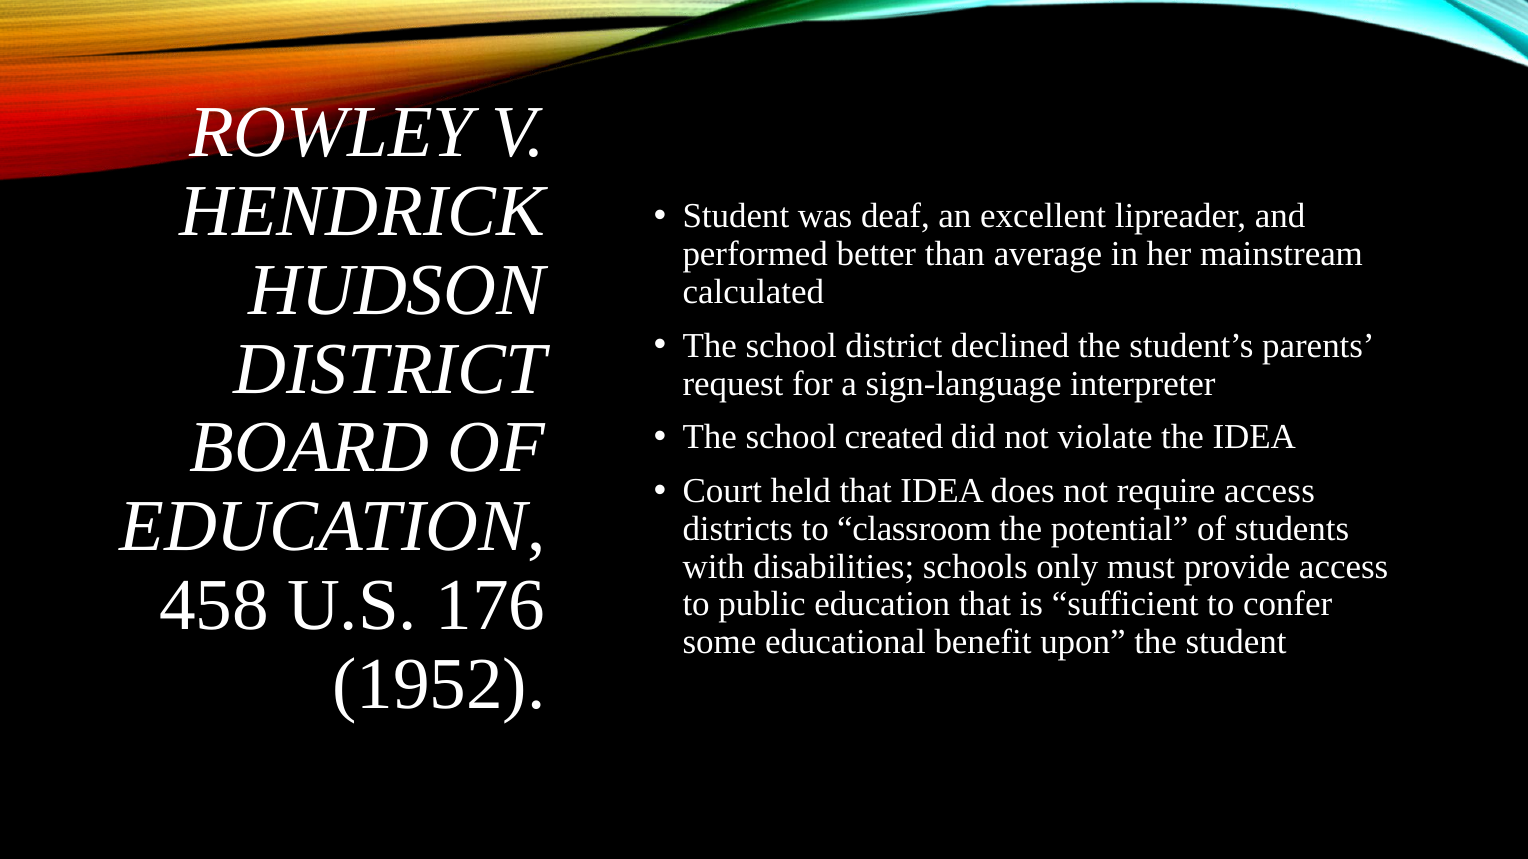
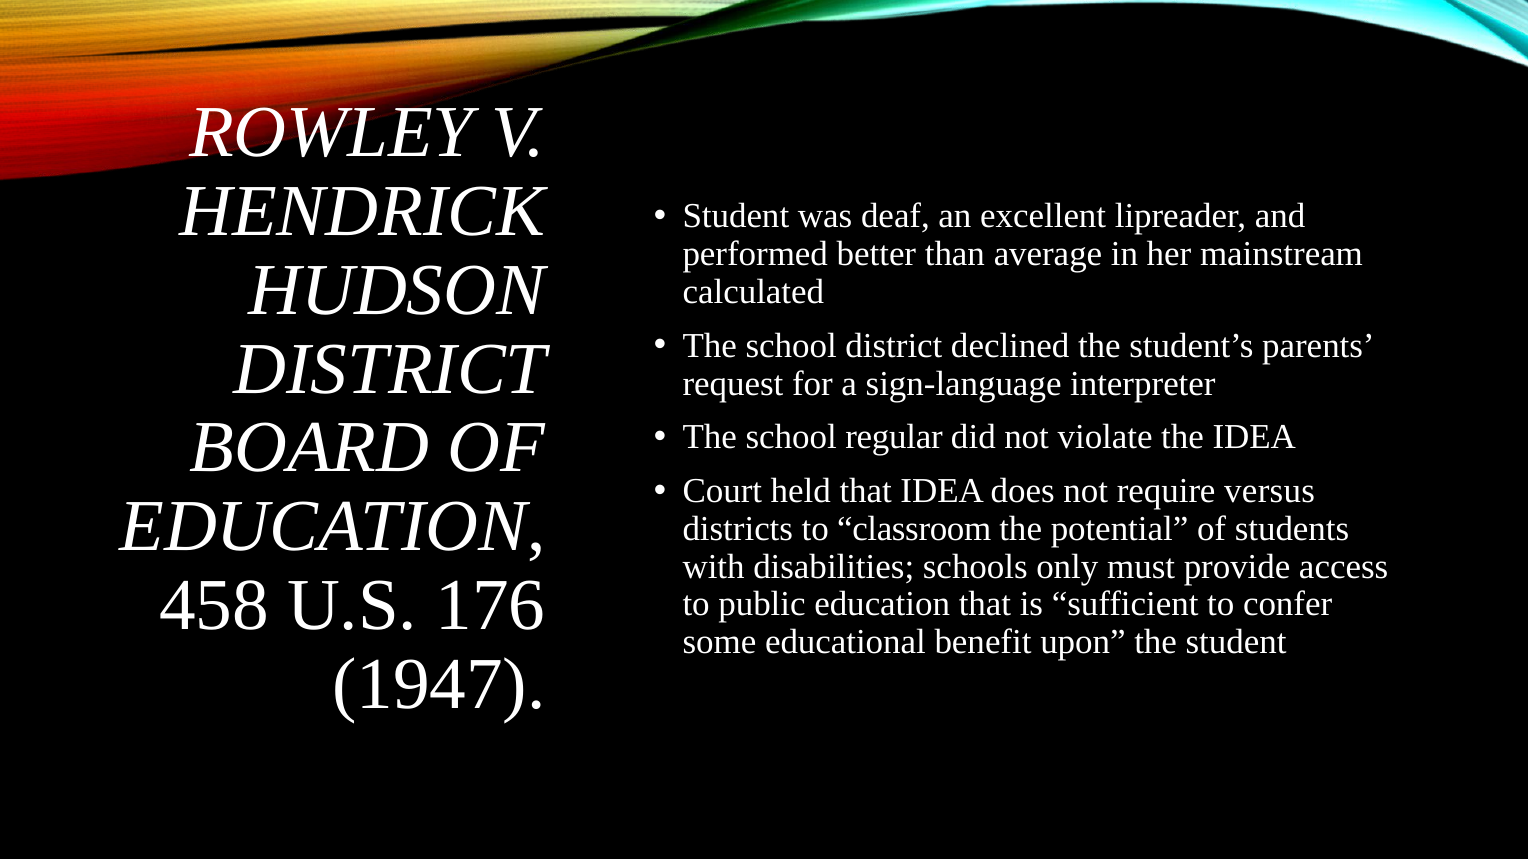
created: created -> regular (894, 437)
require access: access -> versus (1270, 491)
1952: 1952 -> 1947 (439, 685)
